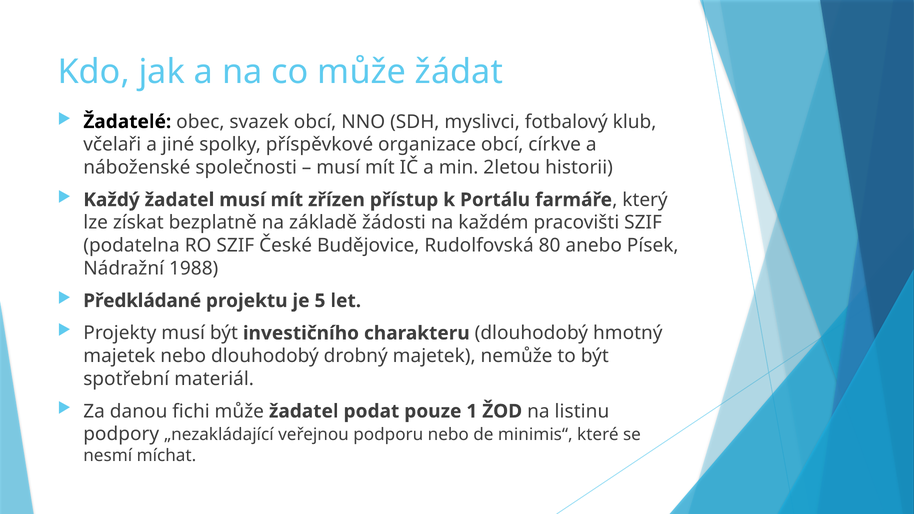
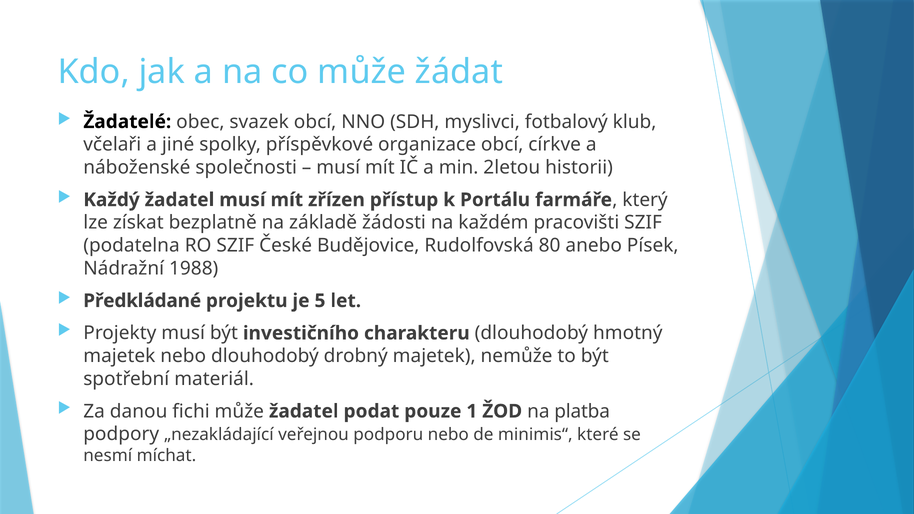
listinu: listinu -> platba (582, 411)
